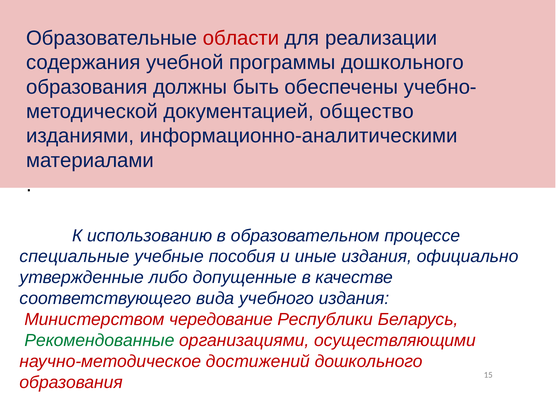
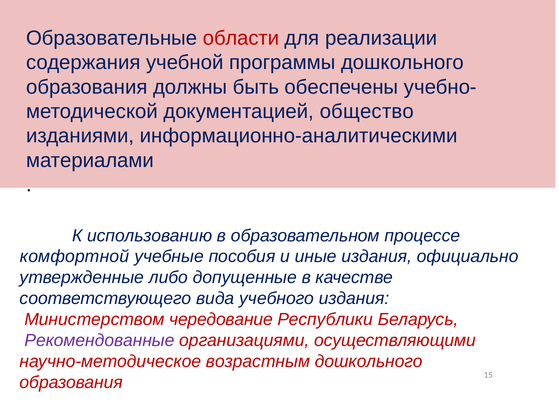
специальные: специальные -> комфортной (75, 257)
Рекомендованные colour: green -> purple (99, 341)
достижений: достижений -> возрастным (258, 362)
